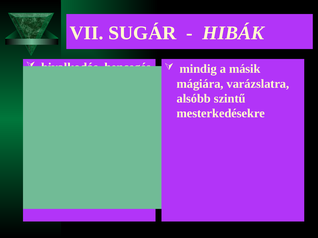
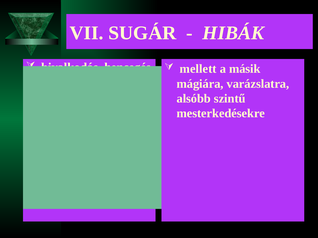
mindig: mindig -> mellett (198, 69)
